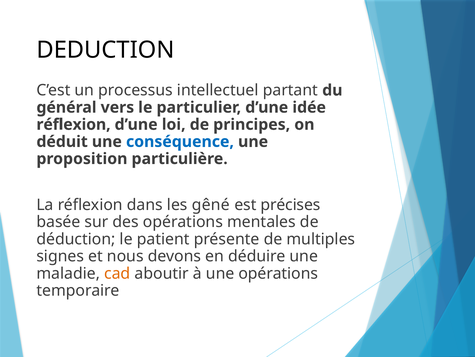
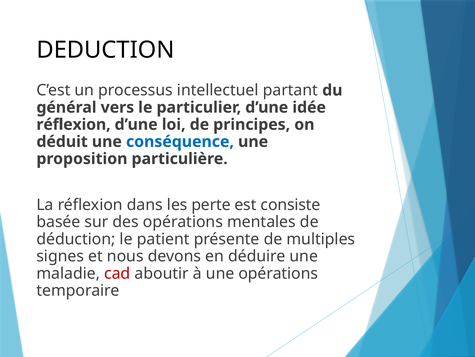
gêné: gêné -> perte (211, 205)
précises: précises -> consiste (290, 205)
cad colour: orange -> red (117, 273)
